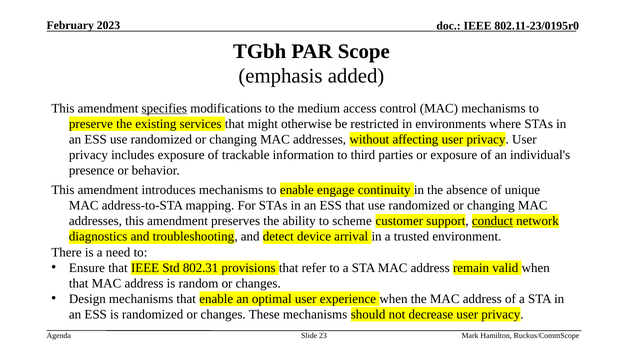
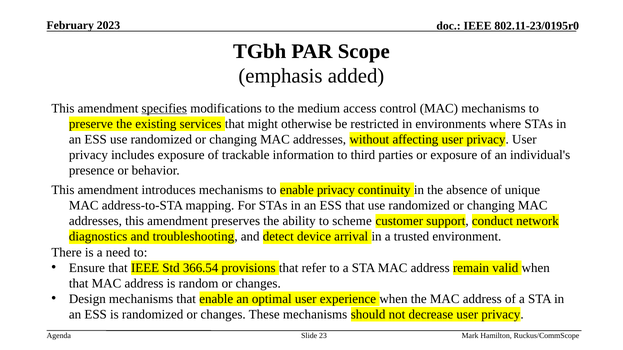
enable engage: engage -> privacy (336, 190)
conduct underline: present -> none (492, 221)
802.31: 802.31 -> 366.54 (201, 268)
